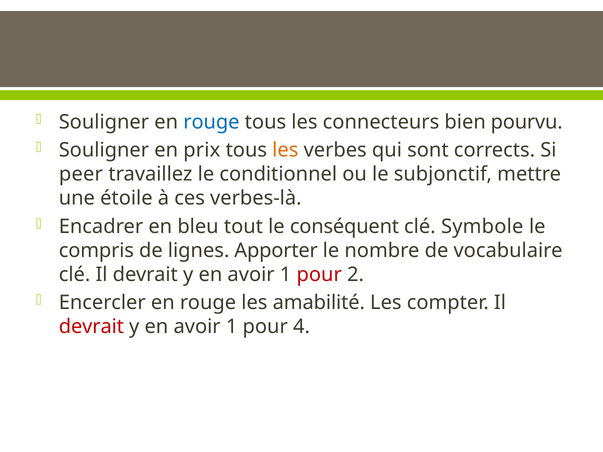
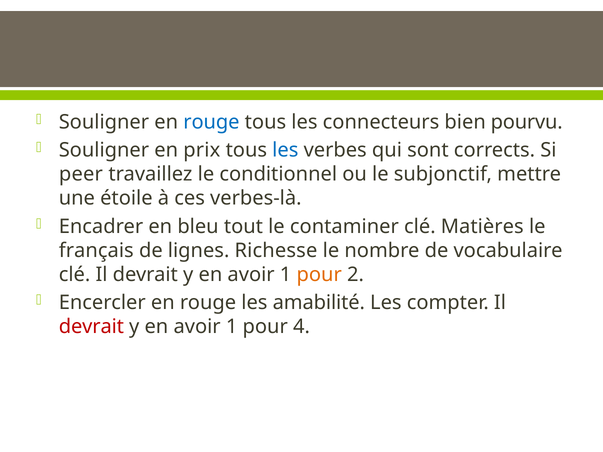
les colour: orange -> blue (285, 150)
conséquent: conséquent -> contaminer (344, 227)
Symbole: Symbole -> Matières (482, 227)
compris: compris -> français (96, 251)
Apporter: Apporter -> Richesse (276, 251)
pour colour: red -> orange (319, 275)
